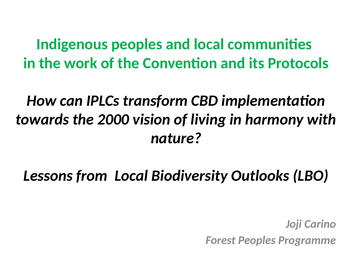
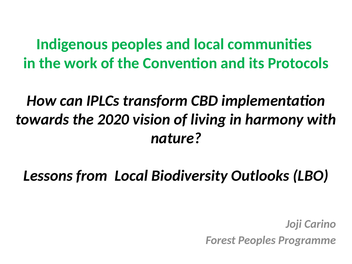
2000: 2000 -> 2020 (113, 119)
